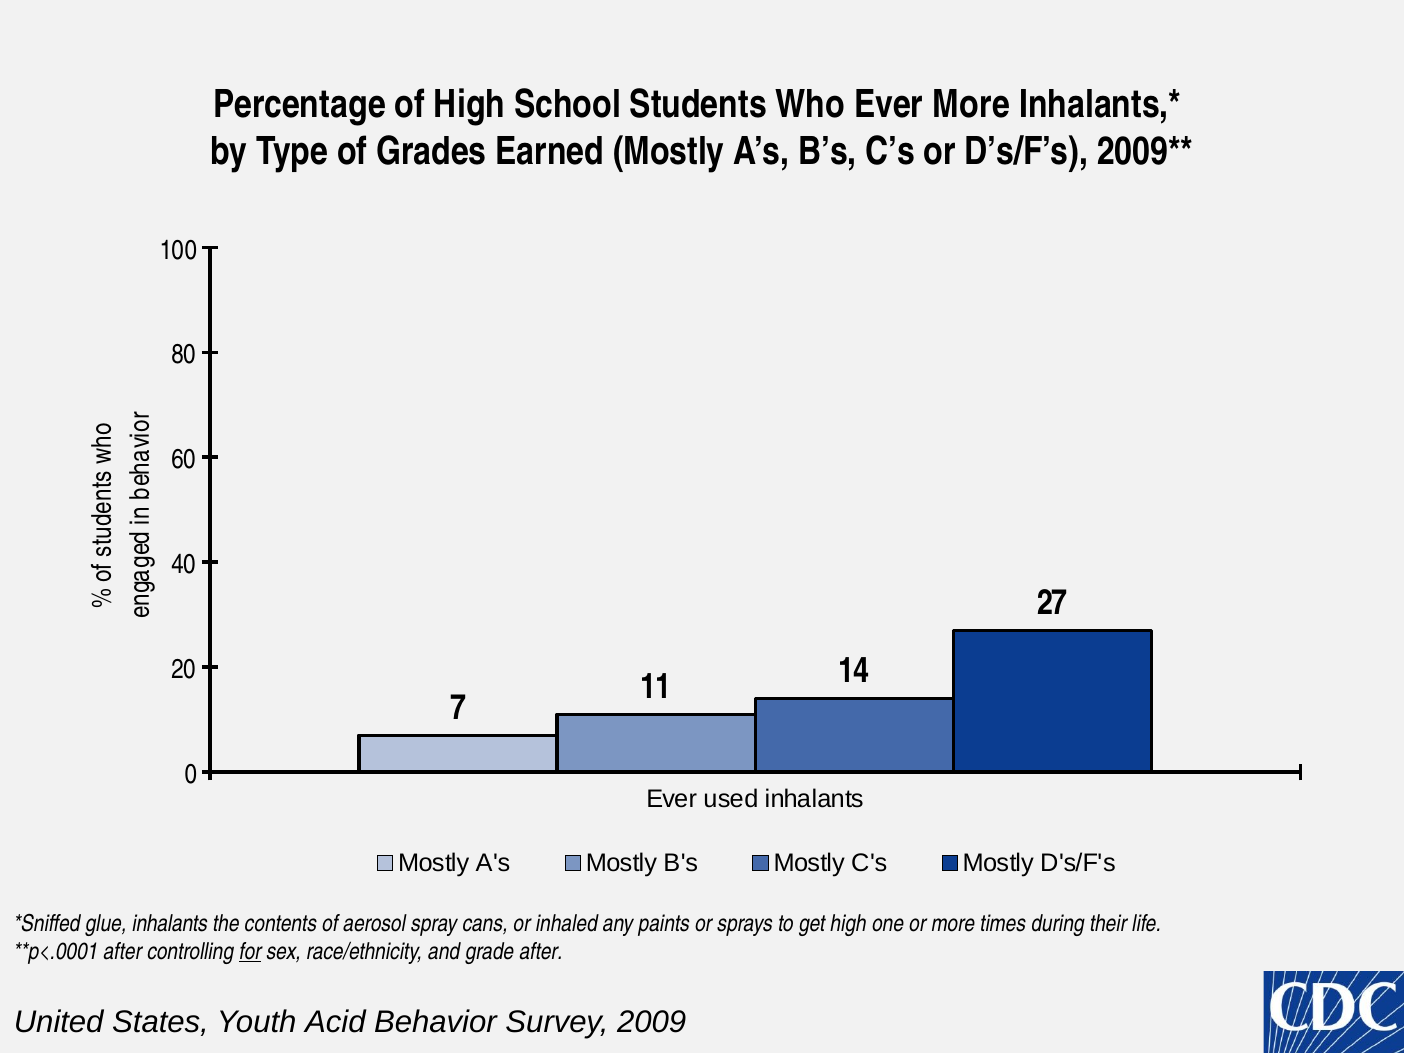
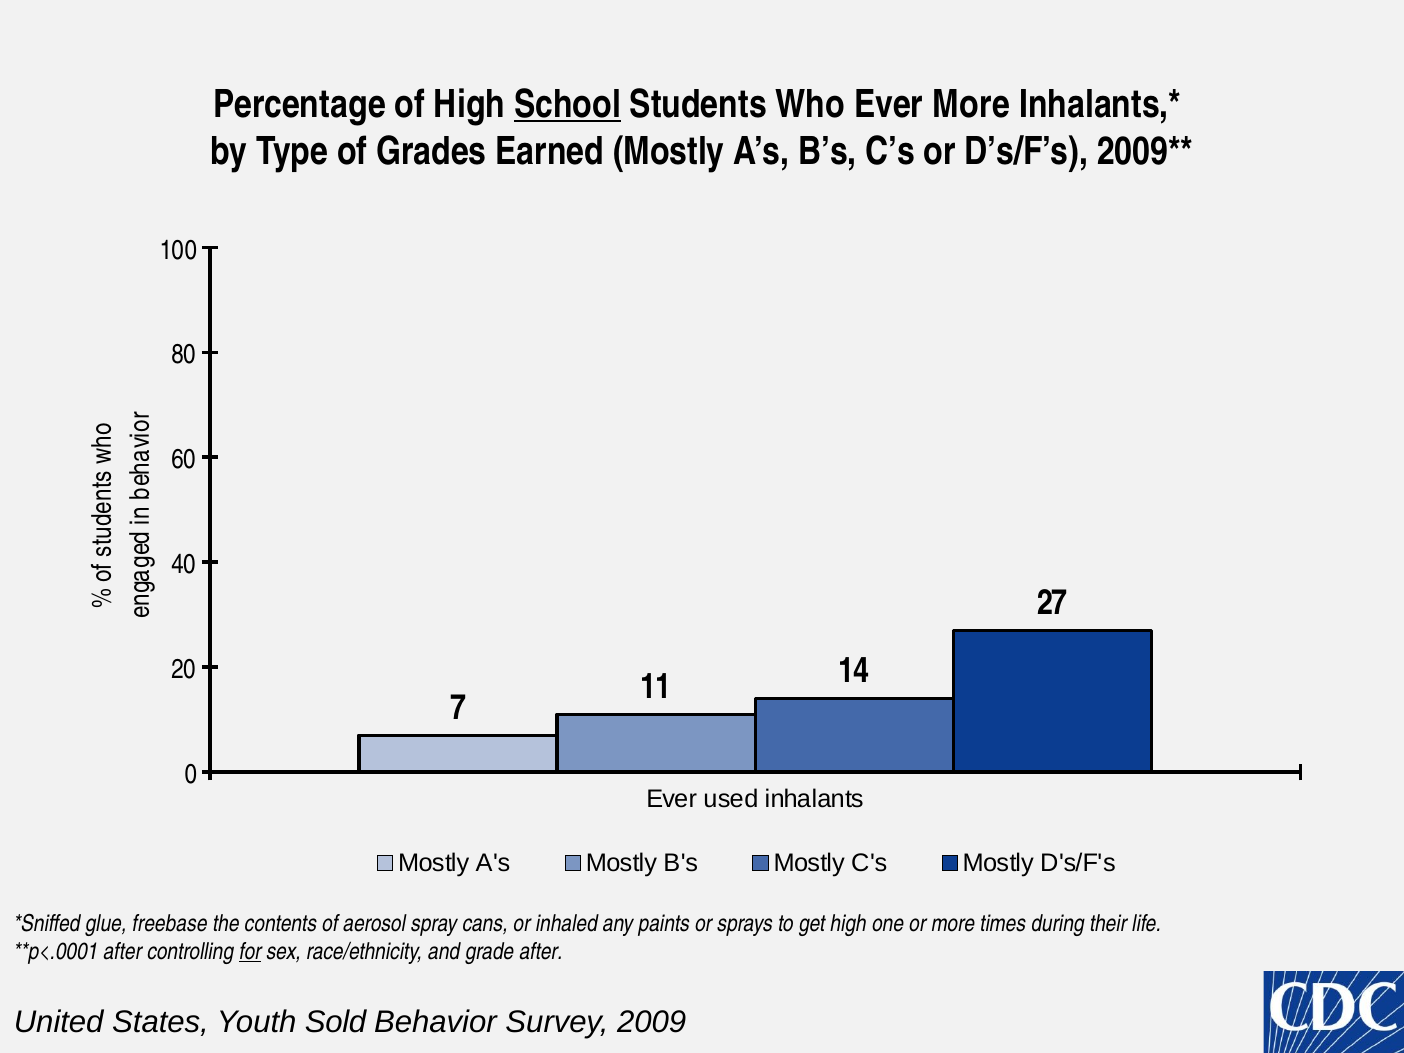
School underline: none -> present (568, 104)
glue inhalants: inhalants -> freebase (170, 923)
Acid: Acid -> Sold (336, 1022)
